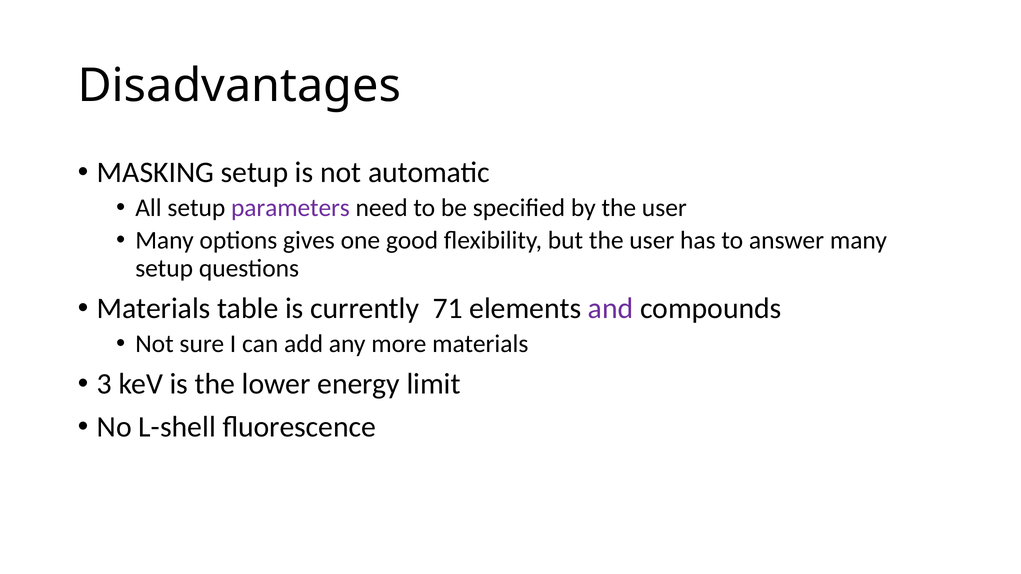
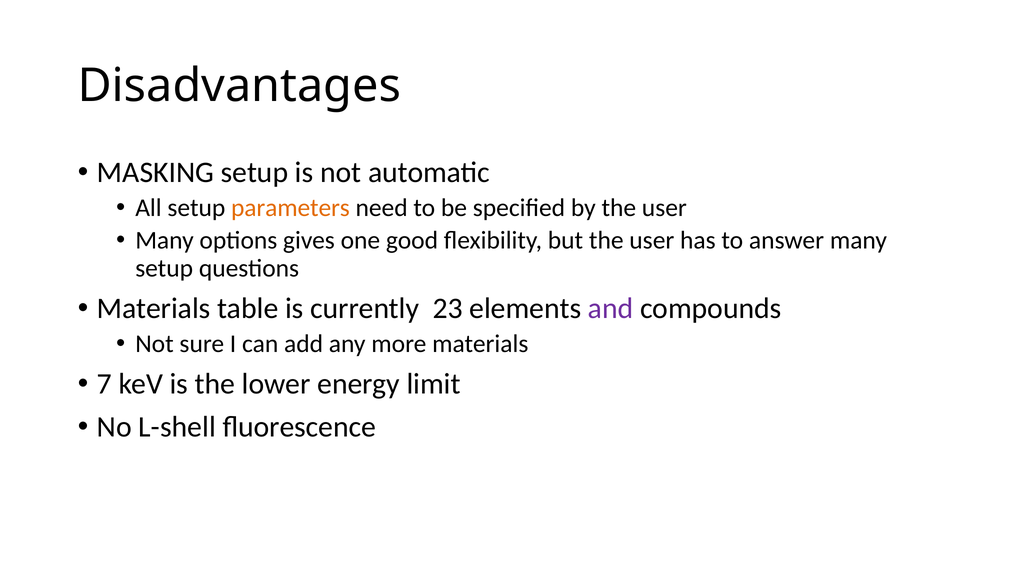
parameters colour: purple -> orange (290, 208)
71: 71 -> 23 (448, 309)
3: 3 -> 7 (105, 384)
